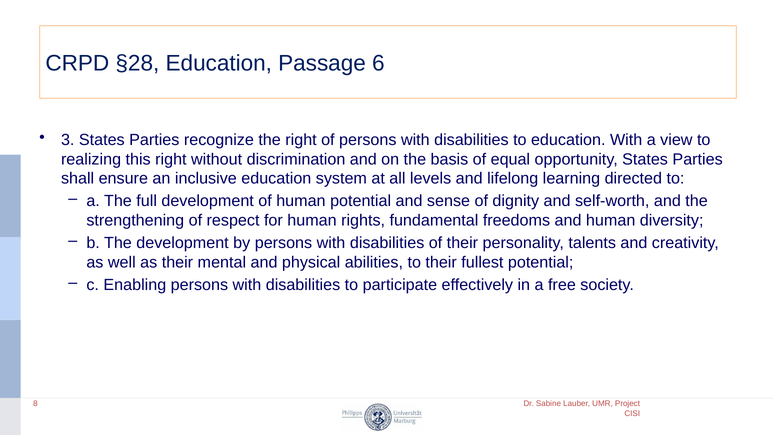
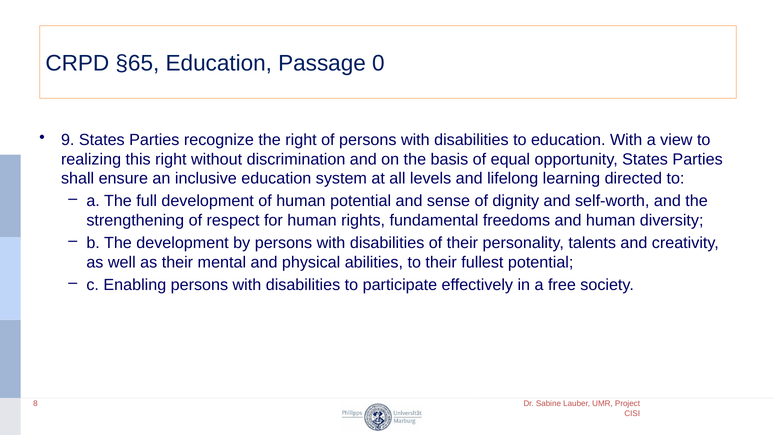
§28: §28 -> §65 (137, 64)
6: 6 -> 0 (378, 64)
3: 3 -> 9 (68, 140)
